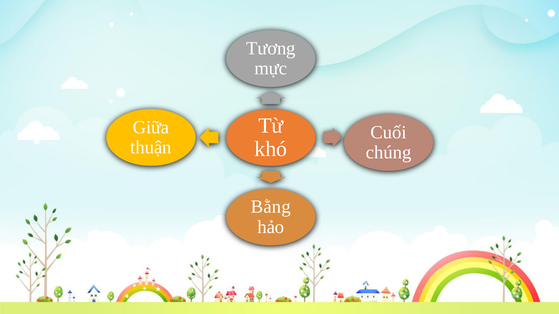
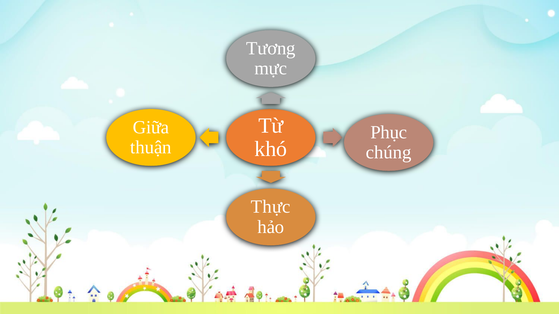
Cuối: Cuối -> Phục (389, 132)
Bằng: Bằng -> Thực (271, 207)
